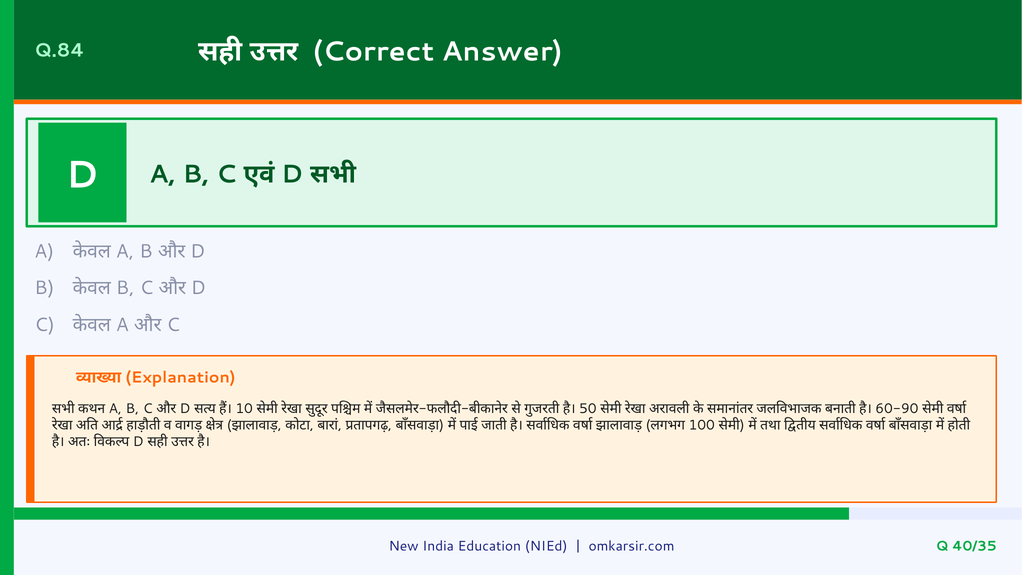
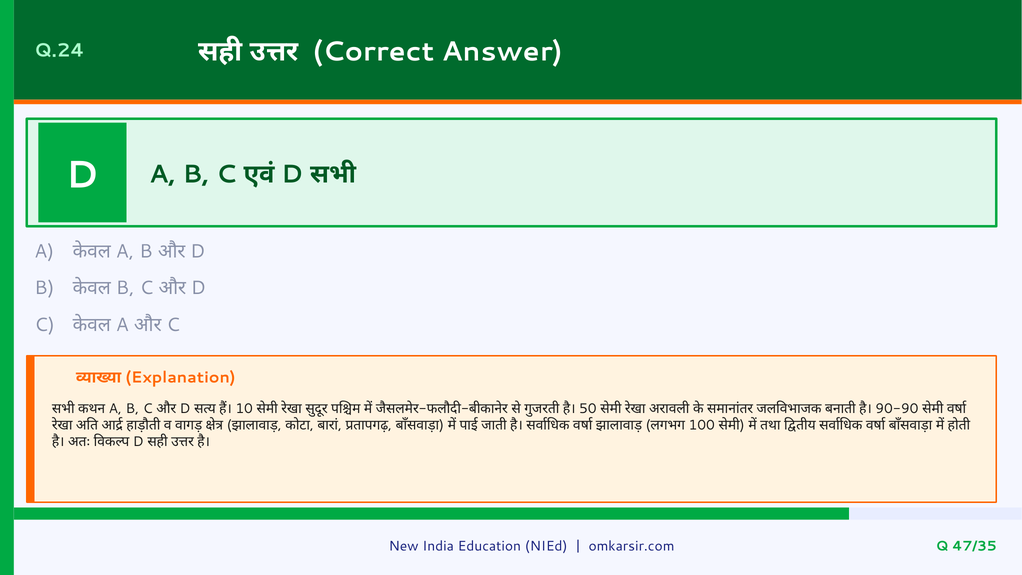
Q.84: Q.84 -> Q.24 (59, 50)
60-90: 60-90 -> 90-90 (897, 408)
40/35: 40/35 -> 47/35 (974, 546)
